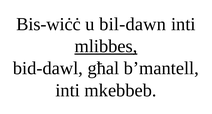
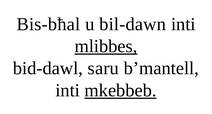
Bis-wiċċ: Bis-wiċċ -> Bis-bħal (48, 24)
għal: għal -> saru (103, 68)
mkebbeb underline: none -> present (121, 90)
